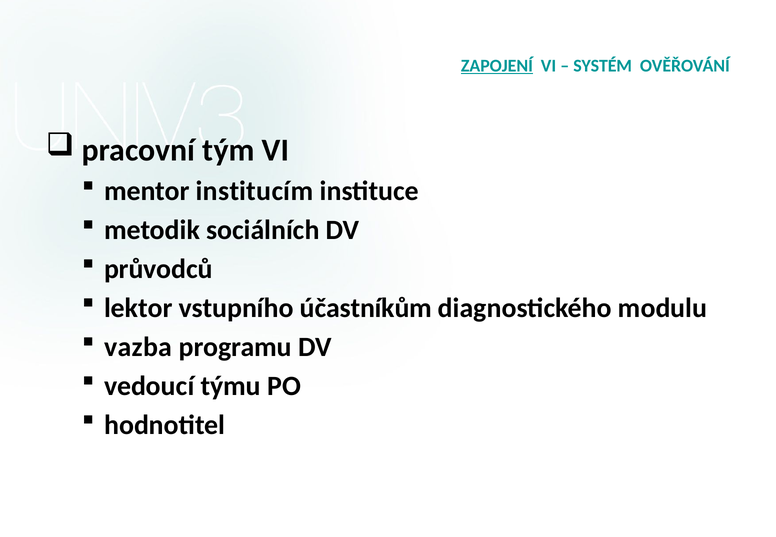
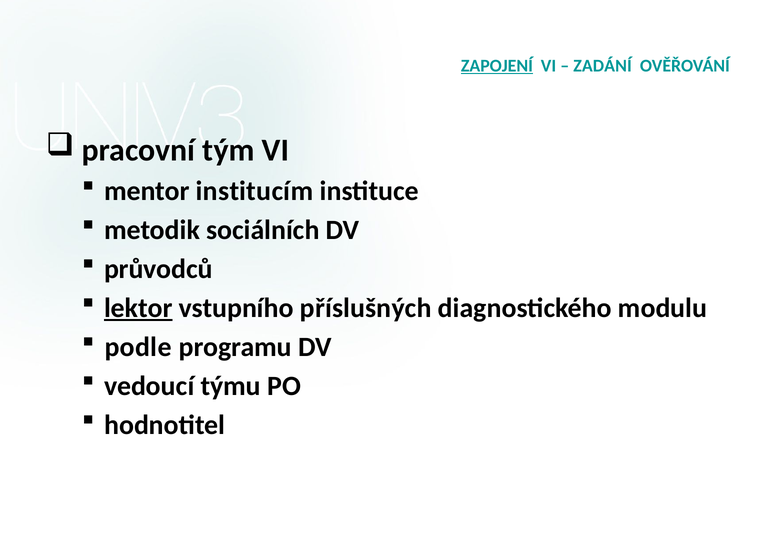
SYSTÉM: SYSTÉM -> ZADÁNÍ (603, 66)
lektor underline: none -> present (138, 308)
účastníkům: účastníkům -> příslušných (366, 308)
vazba: vazba -> podle (138, 347)
